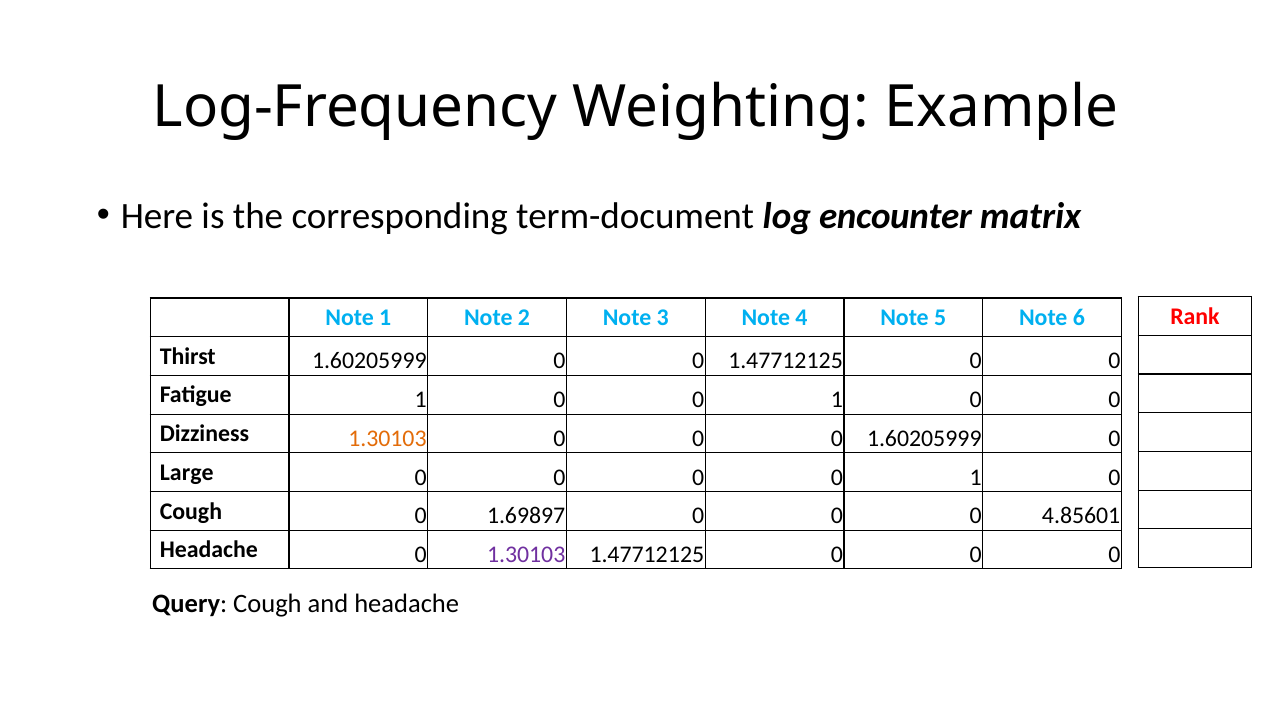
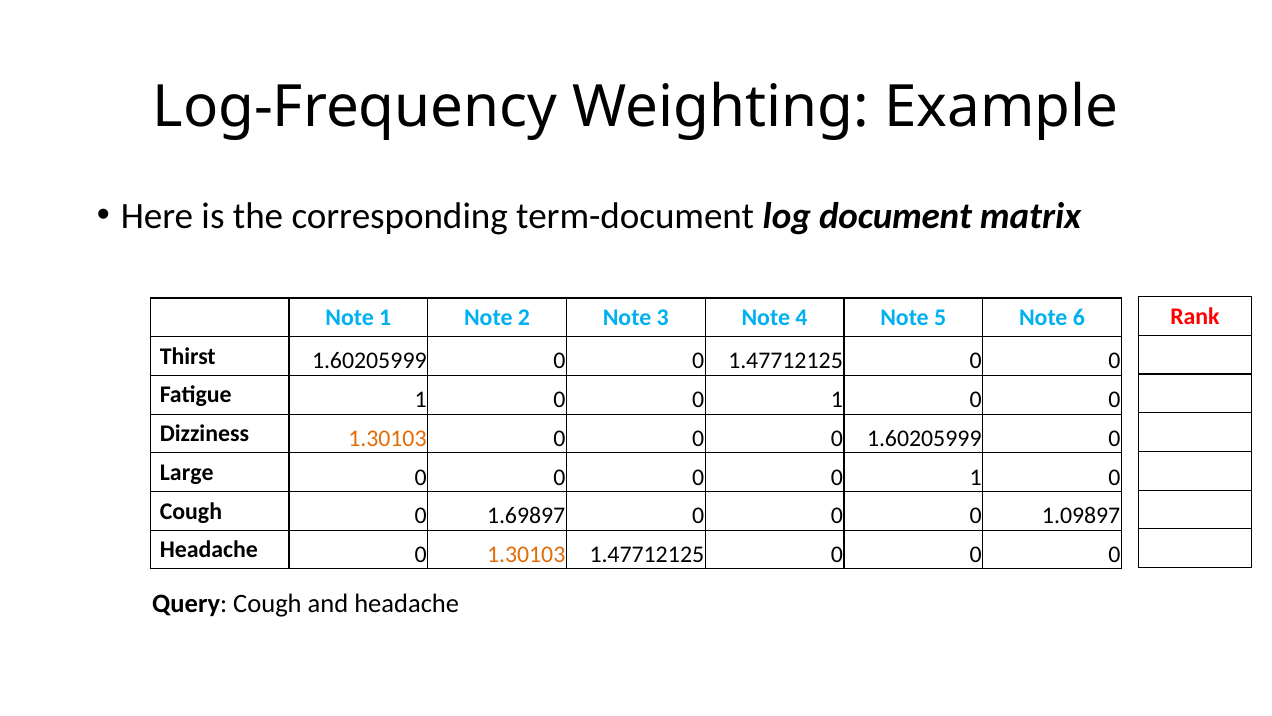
encounter: encounter -> document (895, 216)
4.85601: 4.85601 -> 1.09897 (1081, 516)
1.30103 colour: purple -> orange (526, 554)
